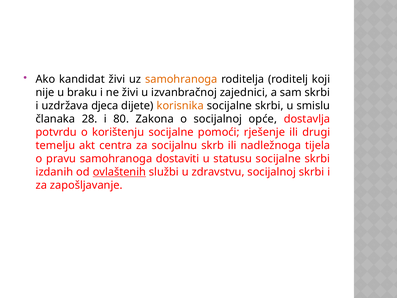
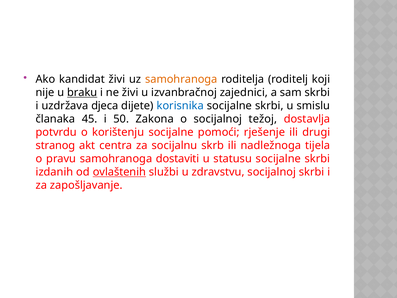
braku underline: none -> present (82, 92)
korisnika colour: orange -> blue (180, 106)
28: 28 -> 45 (90, 119)
80: 80 -> 50 (121, 119)
opće: opće -> težoj (263, 119)
temelju: temelju -> stranog (55, 145)
